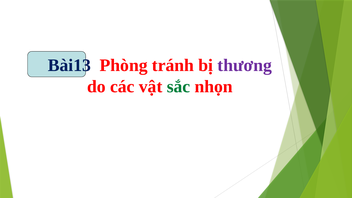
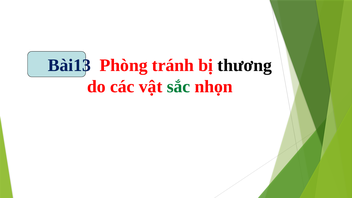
thương colour: purple -> black (245, 65)
